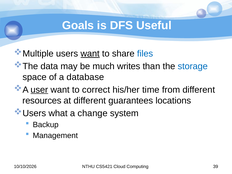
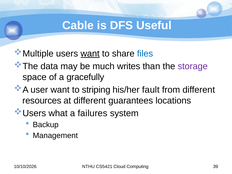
Goals: Goals -> Cable (78, 25)
storage colour: blue -> purple (193, 66)
database: database -> gracefully (85, 77)
user underline: present -> none (39, 90)
correct: correct -> striping (96, 90)
time: time -> fault (151, 90)
change: change -> failures (93, 113)
